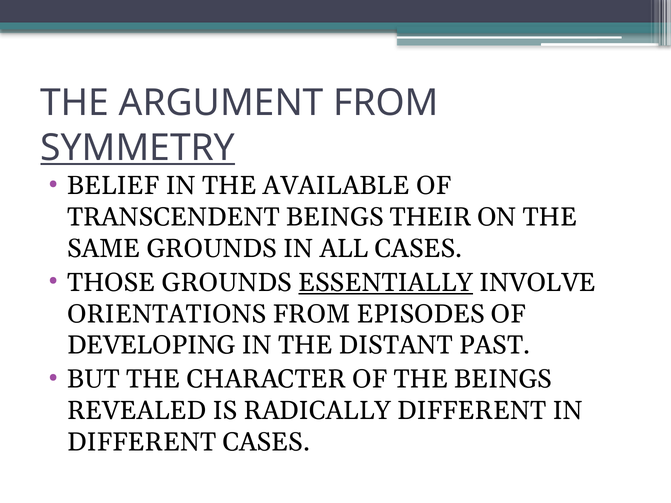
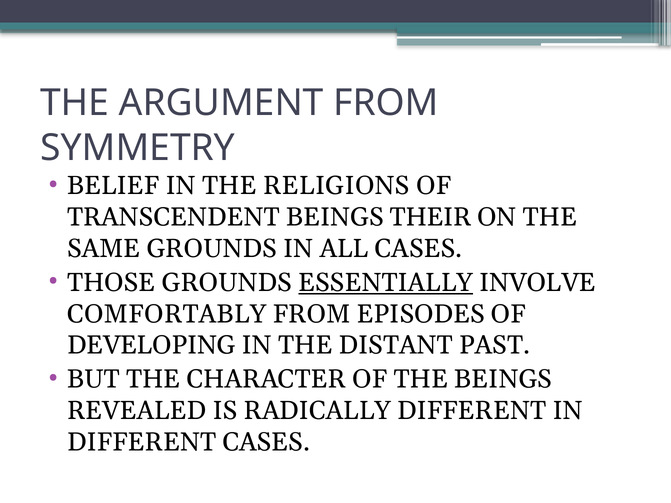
SYMMETRY underline: present -> none (138, 148)
AVAILABLE: AVAILABLE -> RELIGIONS (336, 186)
ORIENTATIONS: ORIENTATIONS -> COMFORTABLY (167, 314)
